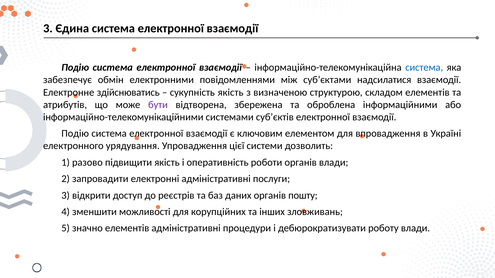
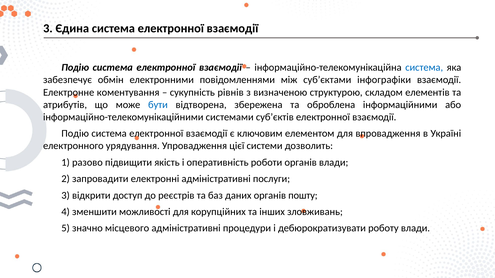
надсилатися: надсилатися -> інфографіки (384, 80)
здійснюватись: здійснюватись -> коментування (128, 92)
сукупність якість: якість -> рівнів (231, 92)
бути colour: purple -> blue (158, 105)
значно елементів: елементів -> місцевого (127, 229)
